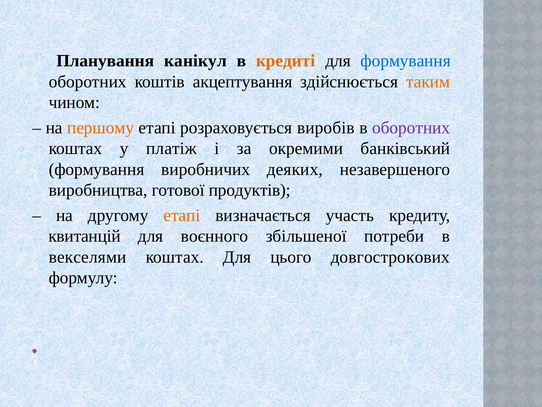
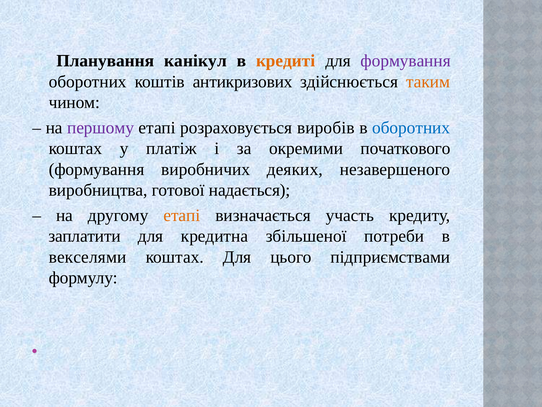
формування colour: blue -> purple (406, 61)
акцептування: акцептування -> антикризових (243, 82)
першому colour: orange -> purple (101, 128)
оборотних colour: purple -> blue (411, 128)
банківський: банківський -> початкового (406, 148)
продуктів: продуктів -> надається (250, 190)
квитанцій: квитанцій -> заплатити (85, 236)
воєнного: воєнного -> кредитна (215, 236)
довгострокових: довгострокових -> підприємствами (390, 257)
